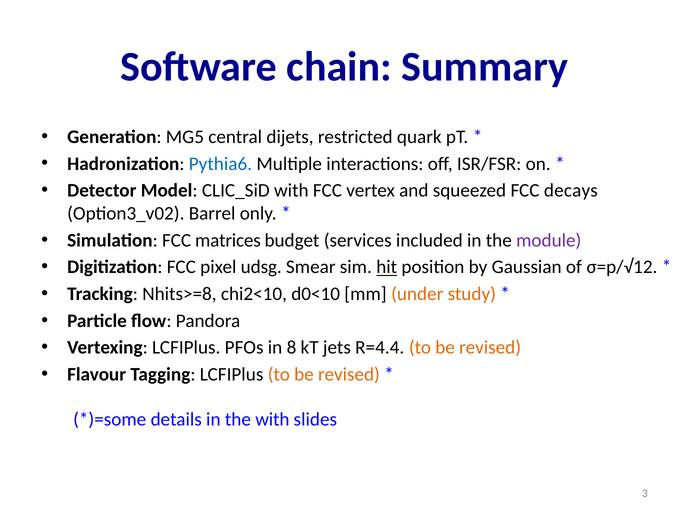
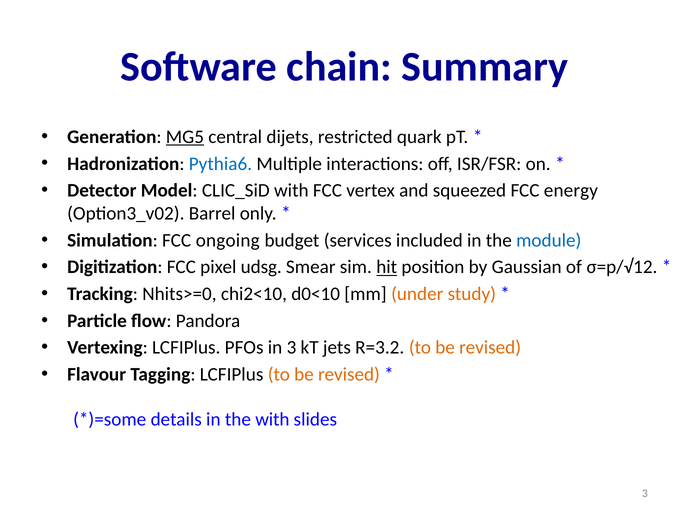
MG5 underline: none -> present (185, 137)
decays: decays -> energy (571, 190)
matrices: matrices -> ongoing (228, 240)
module colour: purple -> blue (549, 240)
Nhits>=8: Nhits>=8 -> Nhits>=0 (179, 294)
in 8: 8 -> 3 (291, 347)
R=4.4: R=4.4 -> R=3.2 (380, 347)
